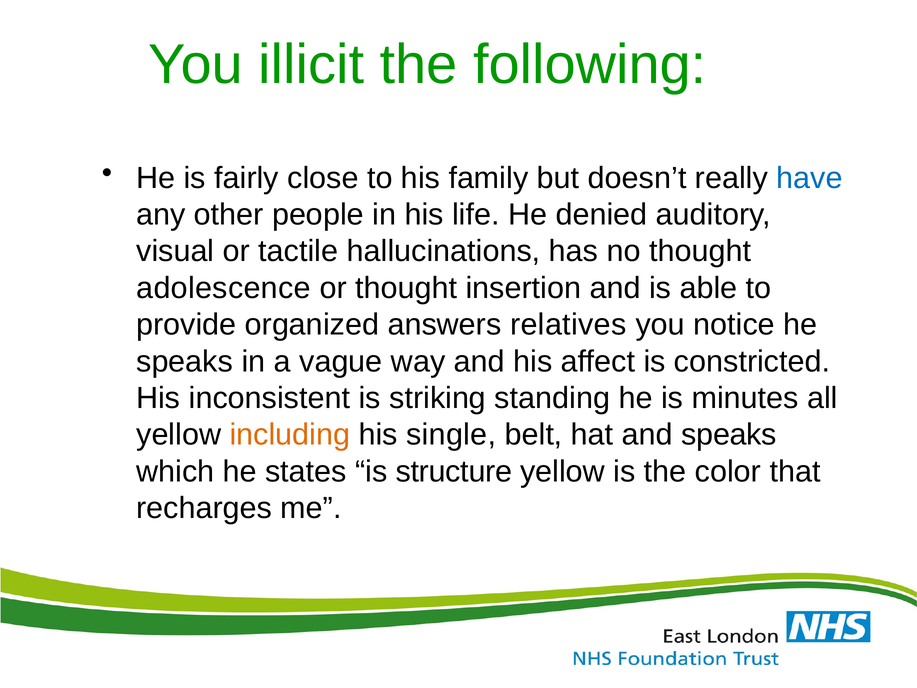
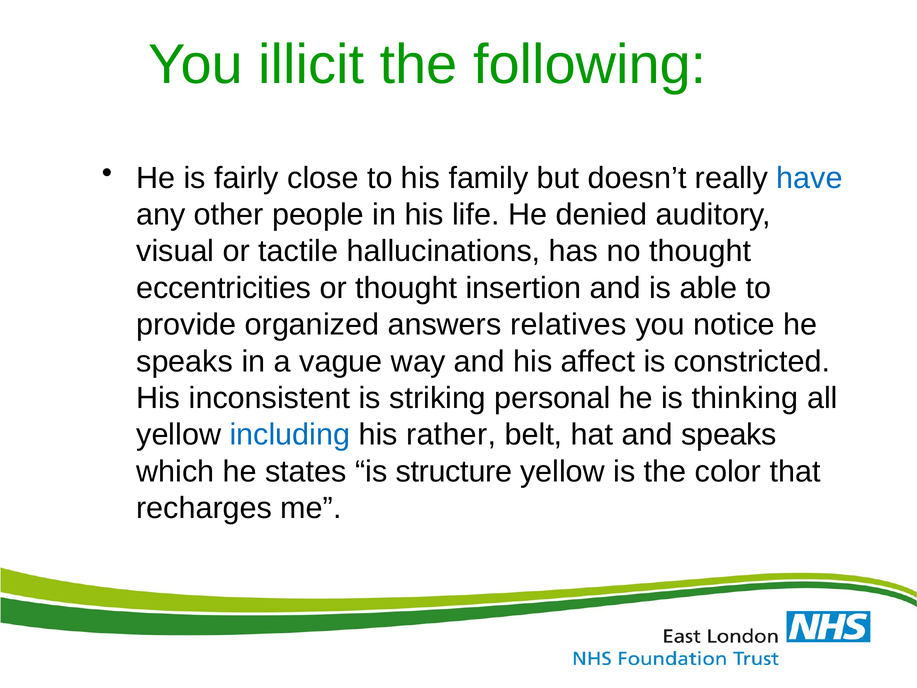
adolescence: adolescence -> eccentricities (224, 288)
standing: standing -> personal (552, 398)
minutes: minutes -> thinking (745, 398)
including colour: orange -> blue (290, 435)
single: single -> rather (451, 435)
